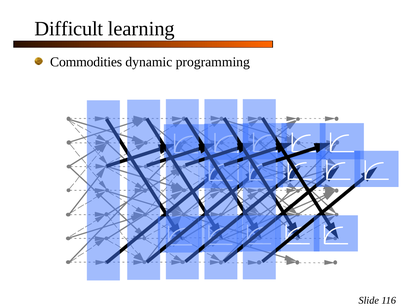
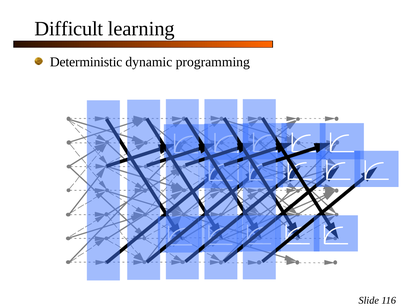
Commodities: Commodities -> Deterministic (86, 62)
